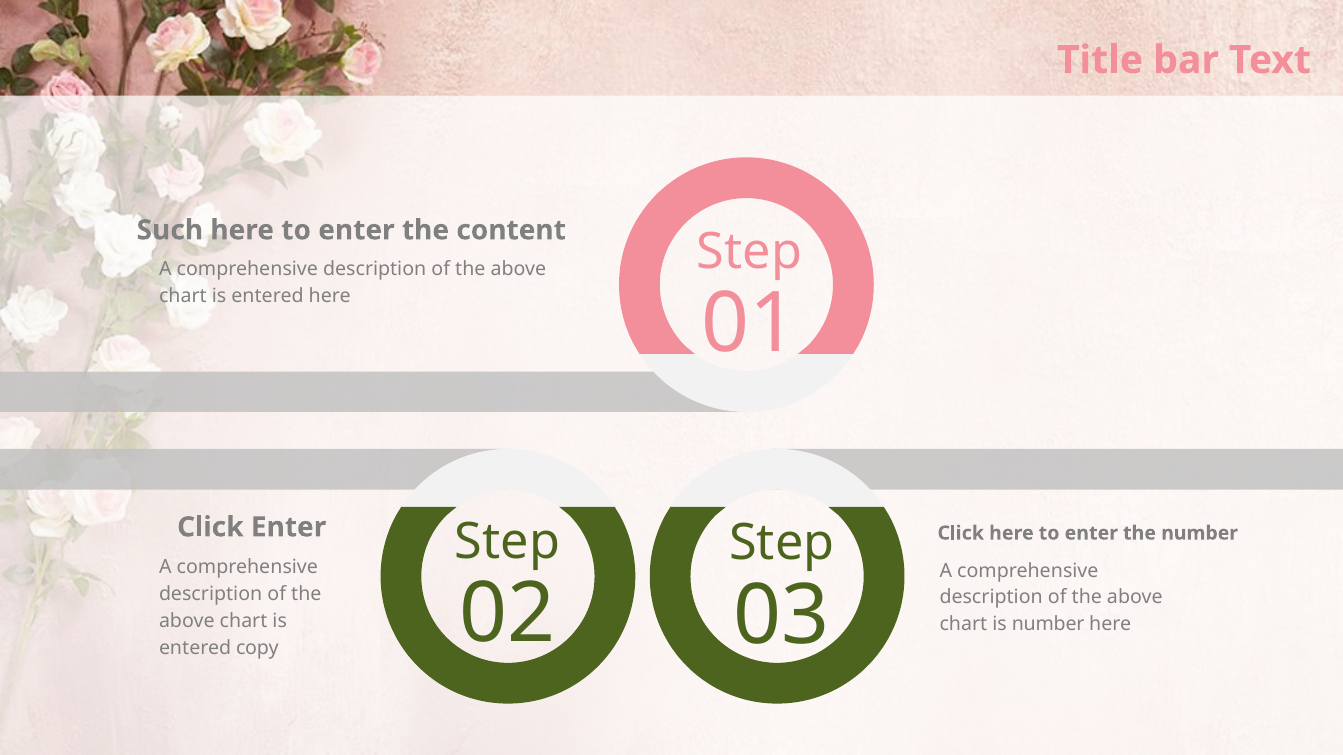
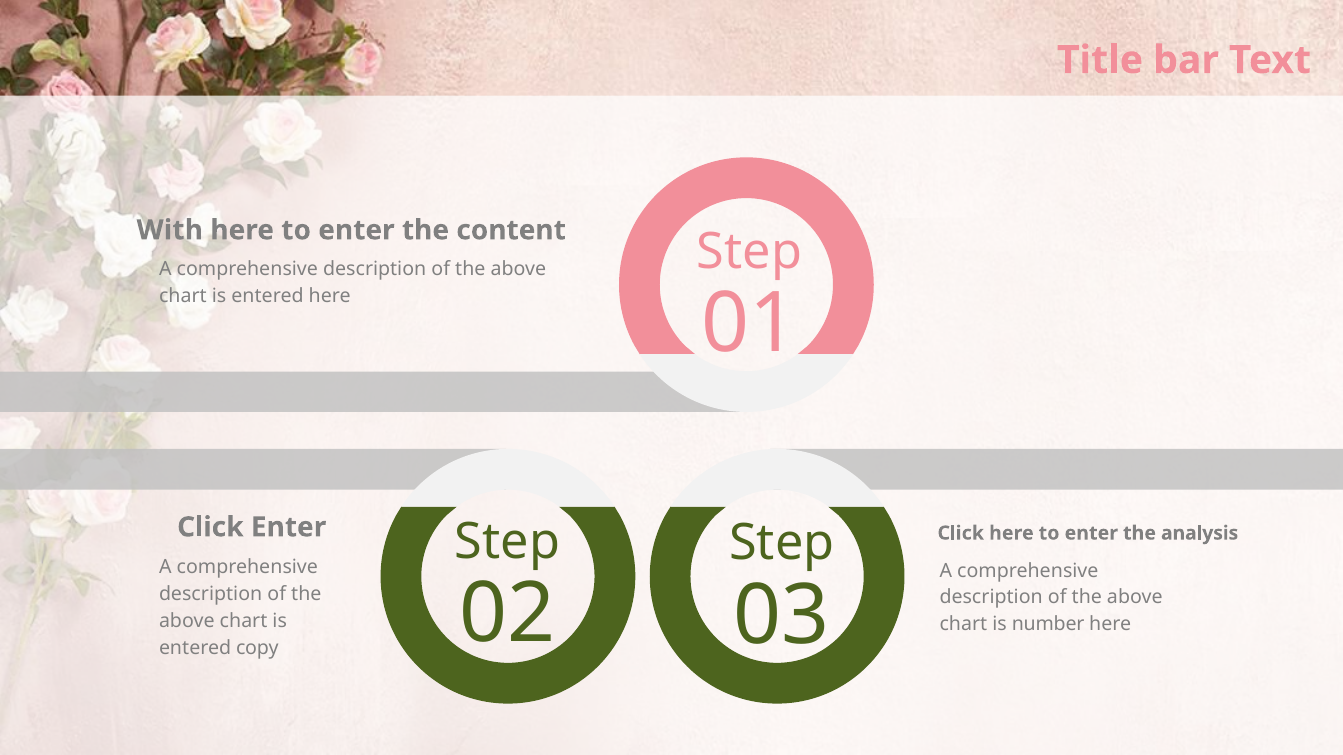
Such: Such -> With (170, 230)
the number: number -> analysis (1200, 533)
